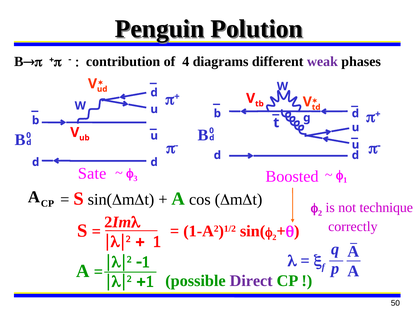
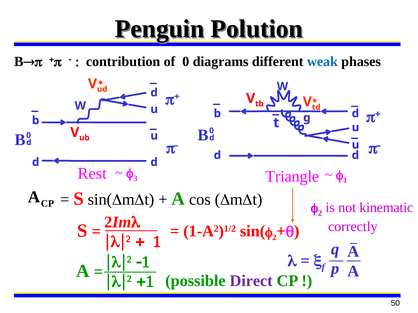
4: 4 -> 0 (186, 62)
weak colour: purple -> blue (322, 62)
Sate: Sate -> Rest (92, 174)
Boosted: Boosted -> Triangle (292, 177)
technique: technique -> kinematic (386, 208)
